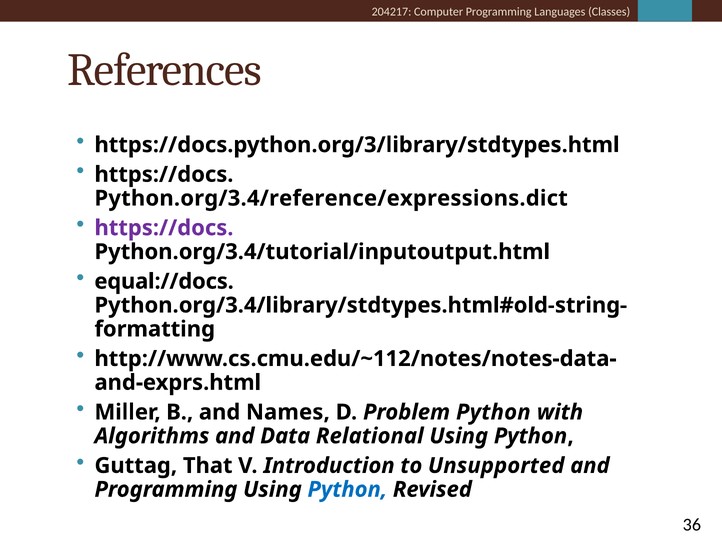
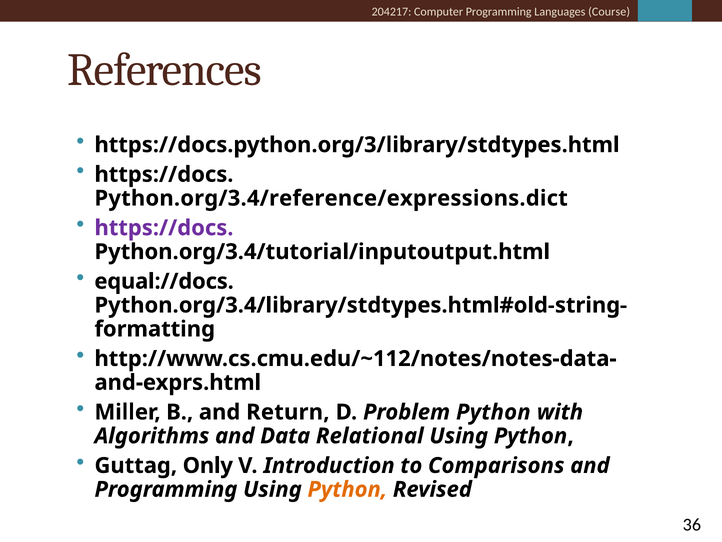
Classes: Classes -> Course (609, 12)
Names: Names -> Return (288, 412)
That: That -> Only (208, 465)
Unsupported: Unsupported -> Comparisons (496, 465)
Python colour: blue -> orange (347, 489)
